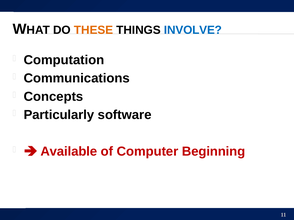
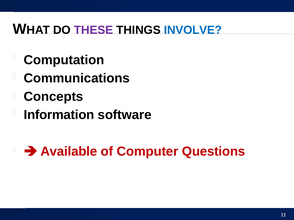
THESE colour: orange -> purple (94, 30)
Particularly: Particularly -> Information (59, 115)
Beginning: Beginning -> Questions (214, 152)
